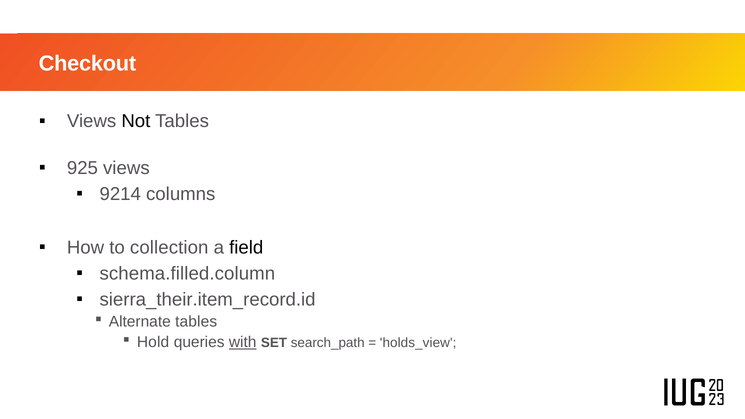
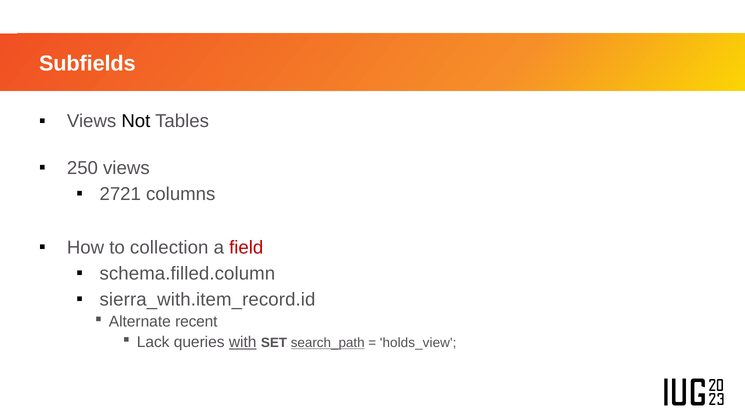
Checkout: Checkout -> Subfields (87, 63)
925: 925 -> 250 (82, 168)
9214: 9214 -> 2721 (120, 194)
field colour: black -> red (246, 248)
sierra_their.item_record.id: sierra_their.item_record.id -> sierra_with.item_record.id (208, 299)
Alternate tables: tables -> recent (196, 322)
Hold: Hold -> Lack (153, 342)
search_path underline: none -> present (328, 343)
